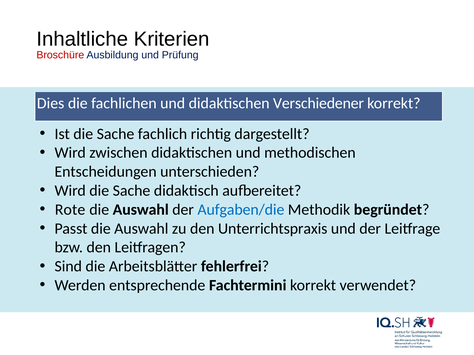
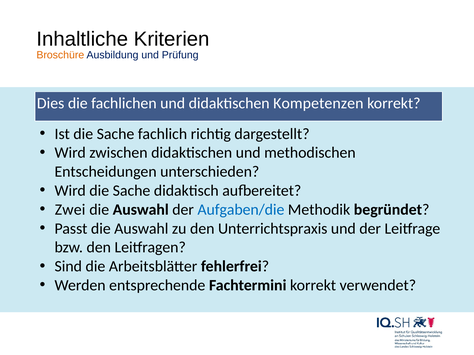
Broschüre colour: red -> orange (60, 55)
Verschiedener: Verschiedener -> Kompetenzen (318, 104)
Rote: Rote -> Zwei (70, 210)
